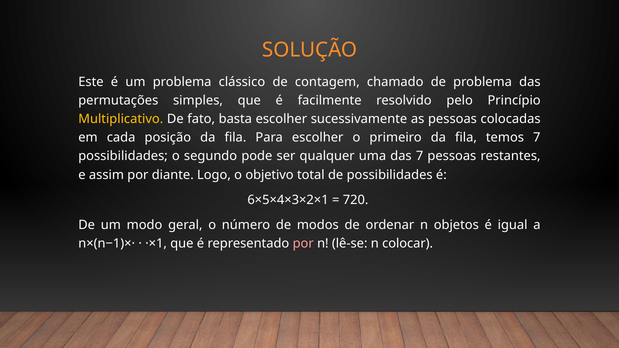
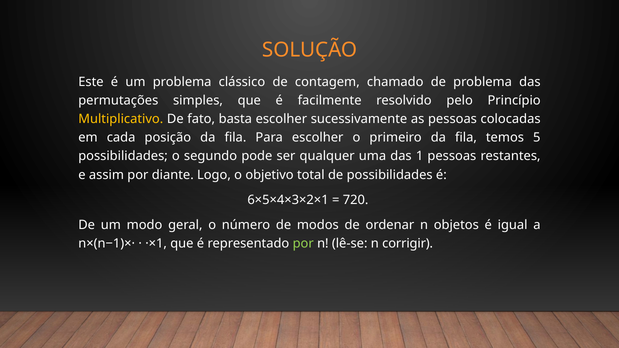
temos 7: 7 -> 5 (537, 138)
das 7: 7 -> 1 (420, 156)
por colour: pink -> light green (303, 244)
colocar: colocar -> corrigir (408, 244)
